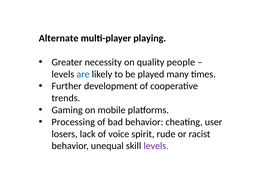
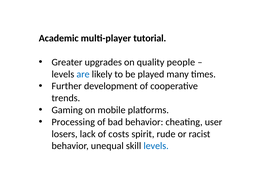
Alternate: Alternate -> Academic (59, 38)
playing: playing -> tutorial (150, 38)
necessity: necessity -> upgrades (103, 62)
voice: voice -> costs (119, 134)
levels colour: purple -> blue (156, 146)
